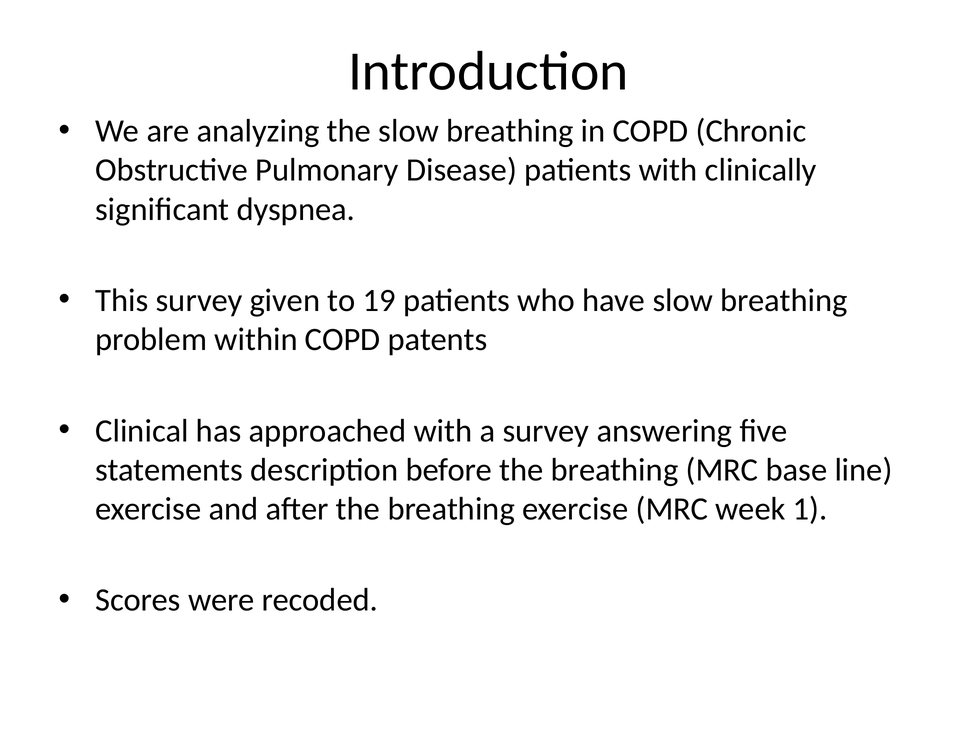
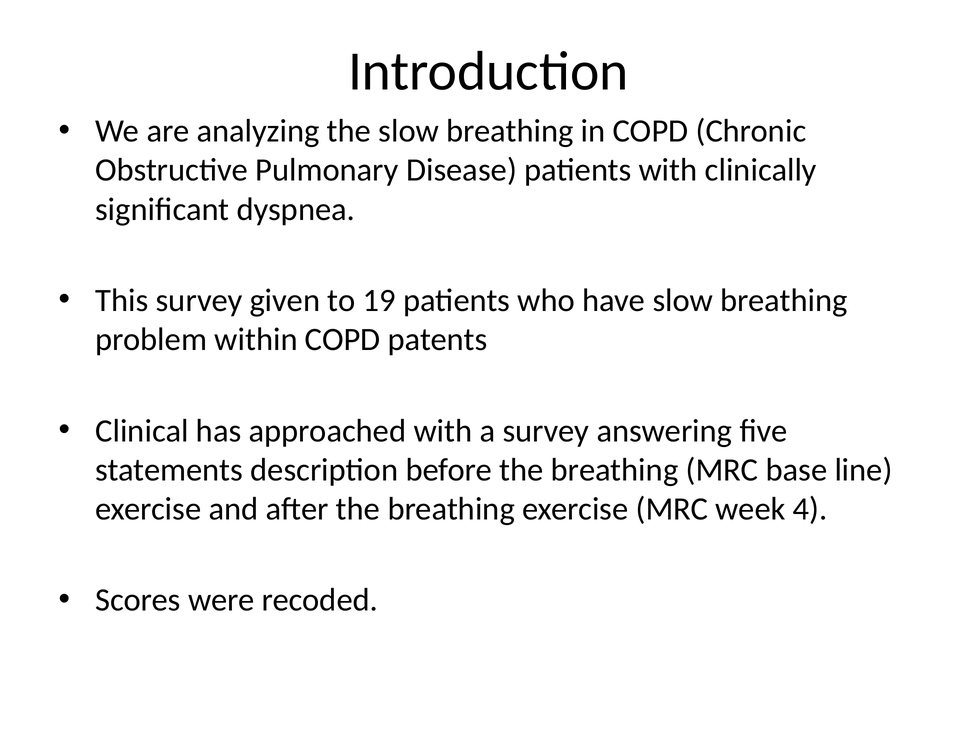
1: 1 -> 4 (810, 509)
